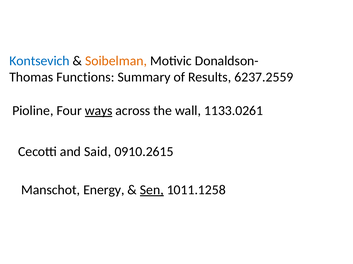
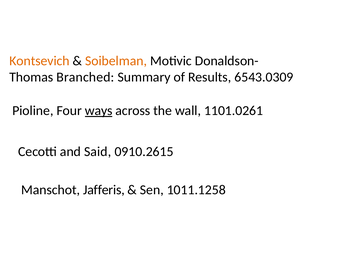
Kontsevich colour: blue -> orange (39, 61)
Functions: Functions -> Branched (85, 77)
6237.2559: 6237.2559 -> 6543.0309 (264, 77)
1133.0261: 1133.0261 -> 1101.0261 (234, 111)
Energy: Energy -> Jafferis (104, 190)
Sen underline: present -> none (152, 190)
